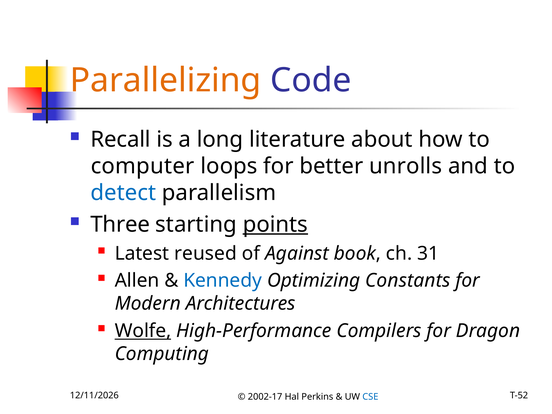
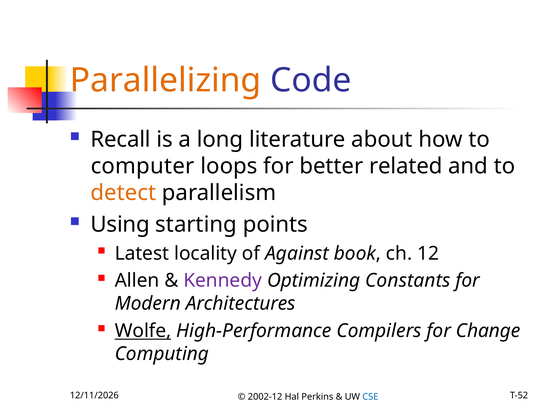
unrolls: unrolls -> related (406, 166)
detect colour: blue -> orange (123, 193)
Three: Three -> Using (120, 224)
points underline: present -> none (275, 224)
reused: reused -> locality (206, 253)
31: 31 -> 12 (428, 253)
Kennedy colour: blue -> purple (223, 281)
Dragon: Dragon -> Change (488, 331)
2002-17: 2002-17 -> 2002-12 (265, 397)
